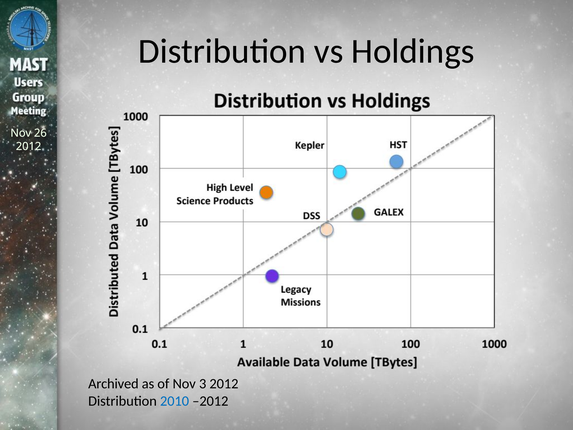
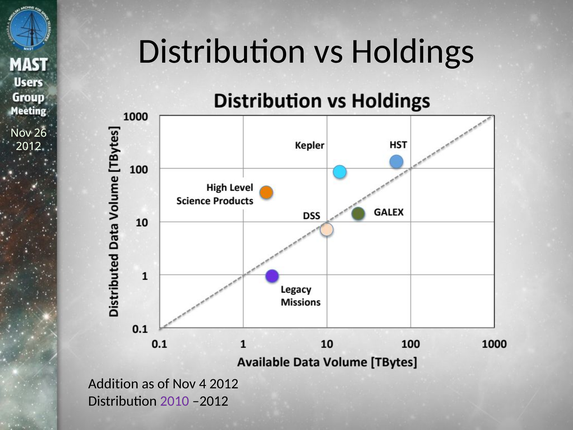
Archived: Archived -> Addition (113, 384)
3: 3 -> 4 (203, 384)
2010 colour: blue -> purple (175, 401)
